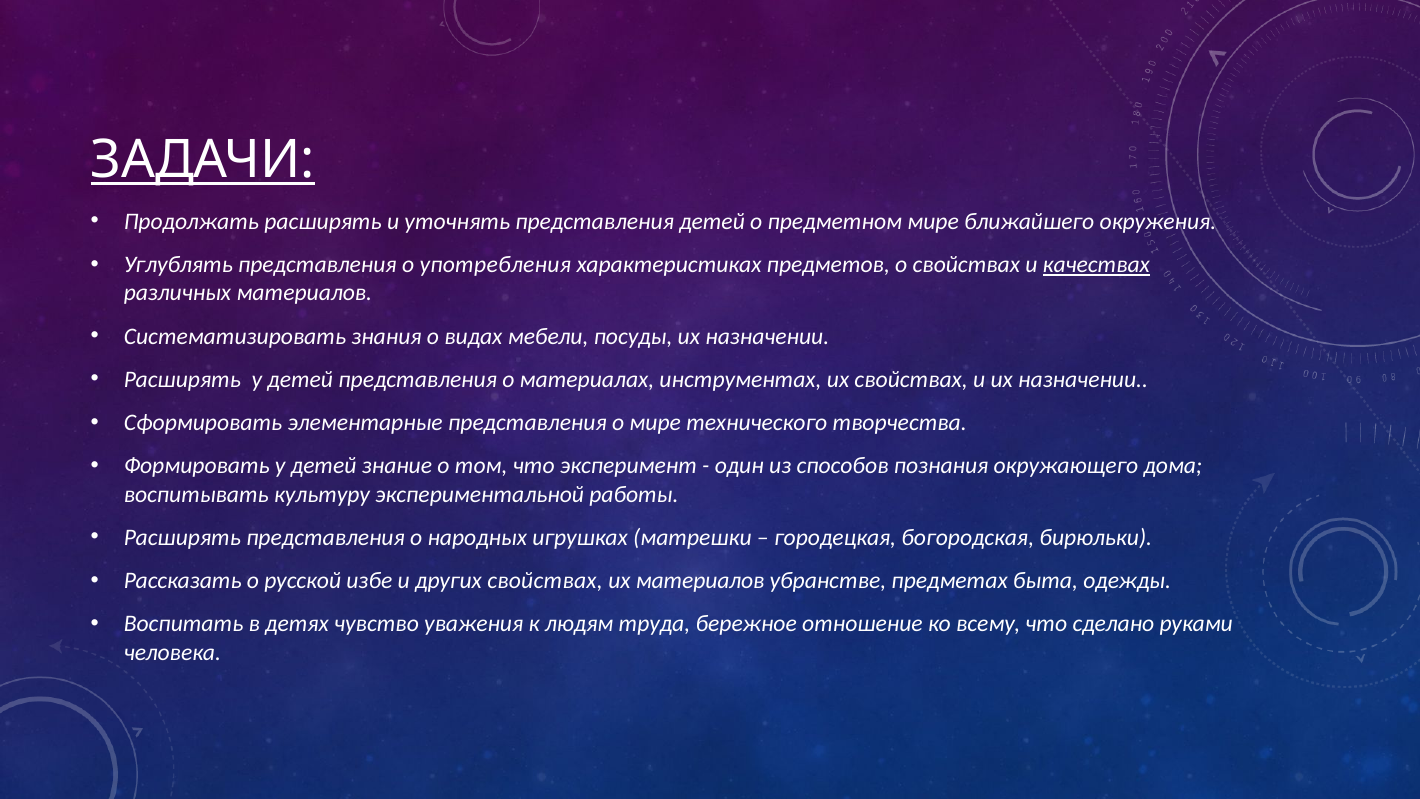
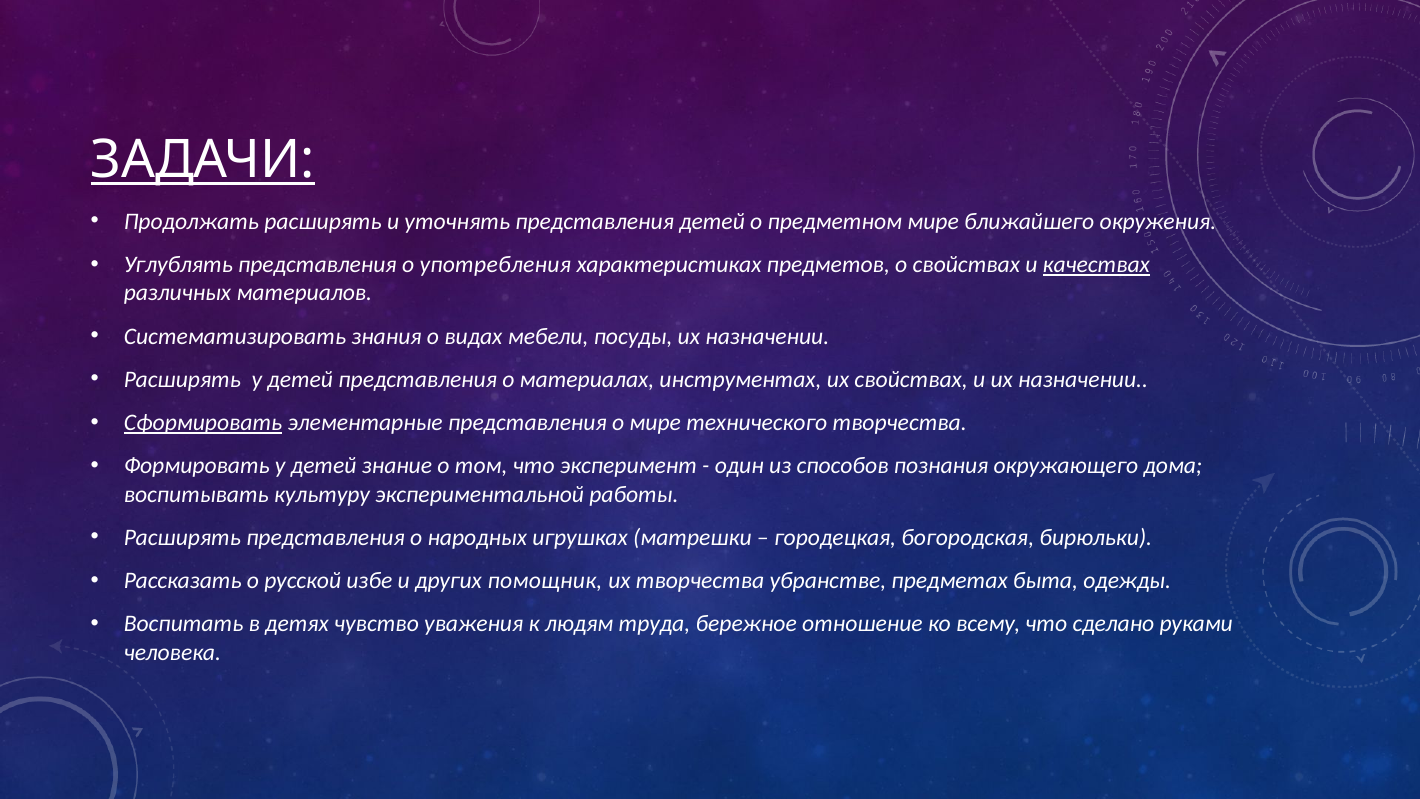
Сформировать underline: none -> present (203, 423)
других свойствах: свойствах -> помощник (545, 581)
их материалов: материалов -> творчества (700, 581)
